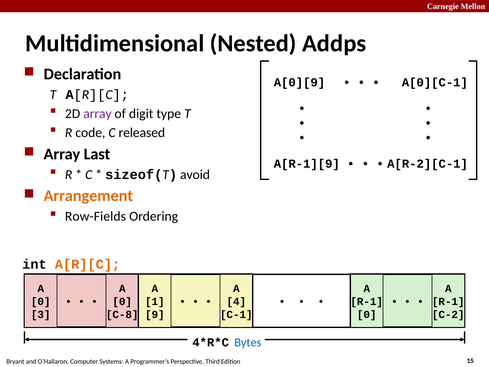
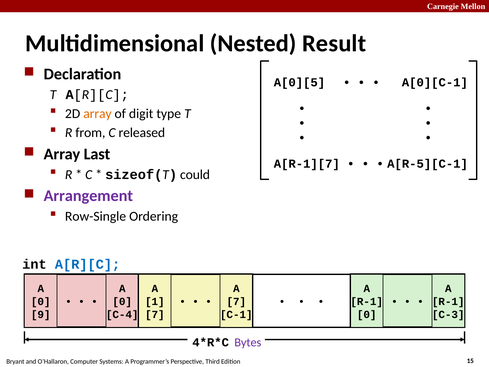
Addps: Addps -> Result (334, 43)
A[0][9: A[0][9 -> A[0][5 (299, 82)
array colour: purple -> orange (97, 114)
code: code -> from (90, 133)
A[R-1][9: A[R-1][9 -> A[R-1][7 (307, 164)
A[R-2][C-1: A[R-2][C-1 -> A[R-5][C-1 (428, 164)
avoid: avoid -> could (195, 174)
Arrangement colour: orange -> purple (88, 196)
Row-Fields: Row-Fields -> Row-Single (96, 216)
A[R][C colour: orange -> blue (88, 264)
4: 4 -> 7 (236, 301)
3: 3 -> 9 (41, 314)
C-8: C-8 -> C-4 (122, 314)
9: 9 -> 7 (155, 314)
C-2: C-2 -> C-3 (448, 314)
Bytes colour: blue -> purple (248, 342)
